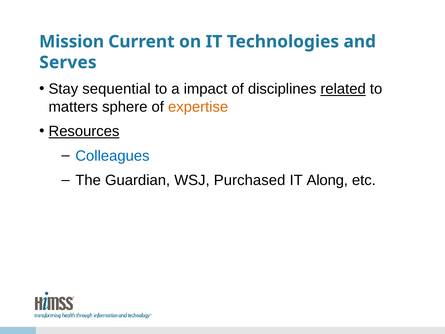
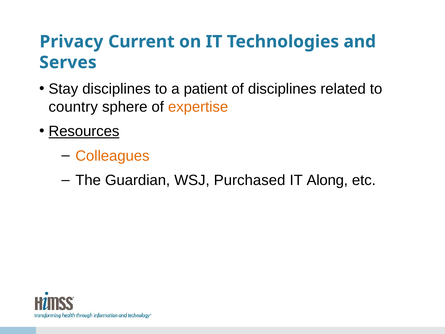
Mission: Mission -> Privacy (71, 42)
Stay sequential: sequential -> disciplines (117, 89)
impact: impact -> patient (206, 89)
related underline: present -> none (343, 89)
matters: matters -> country (73, 107)
Colleagues colour: blue -> orange (112, 156)
